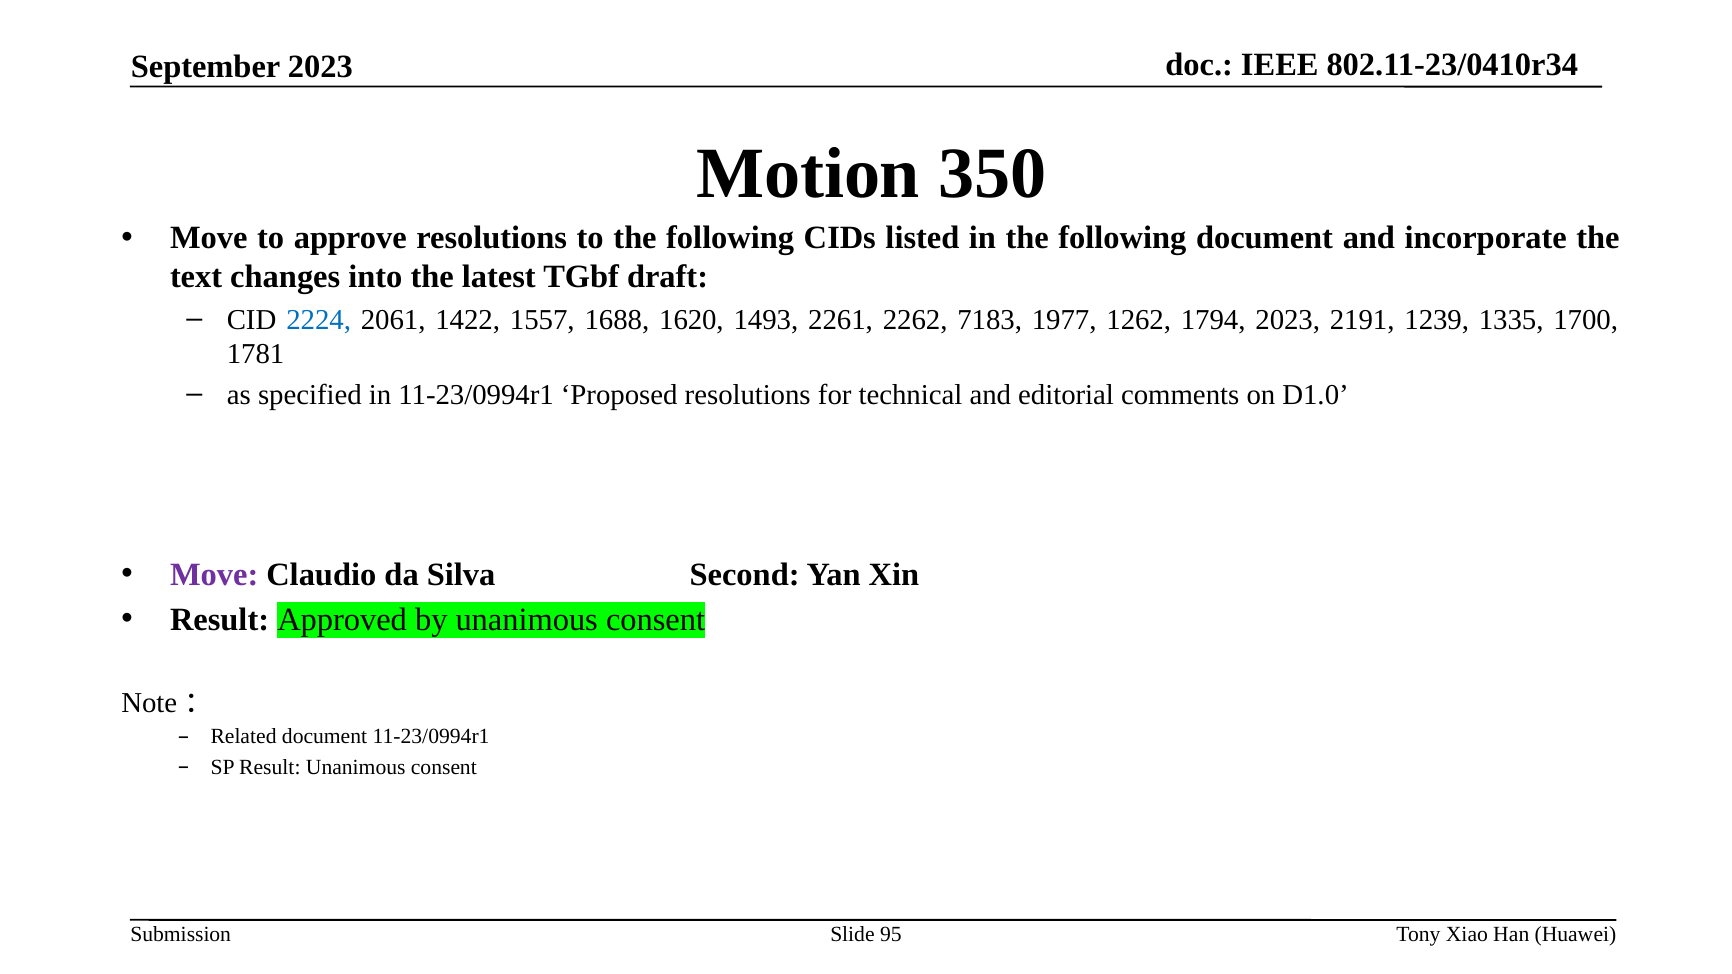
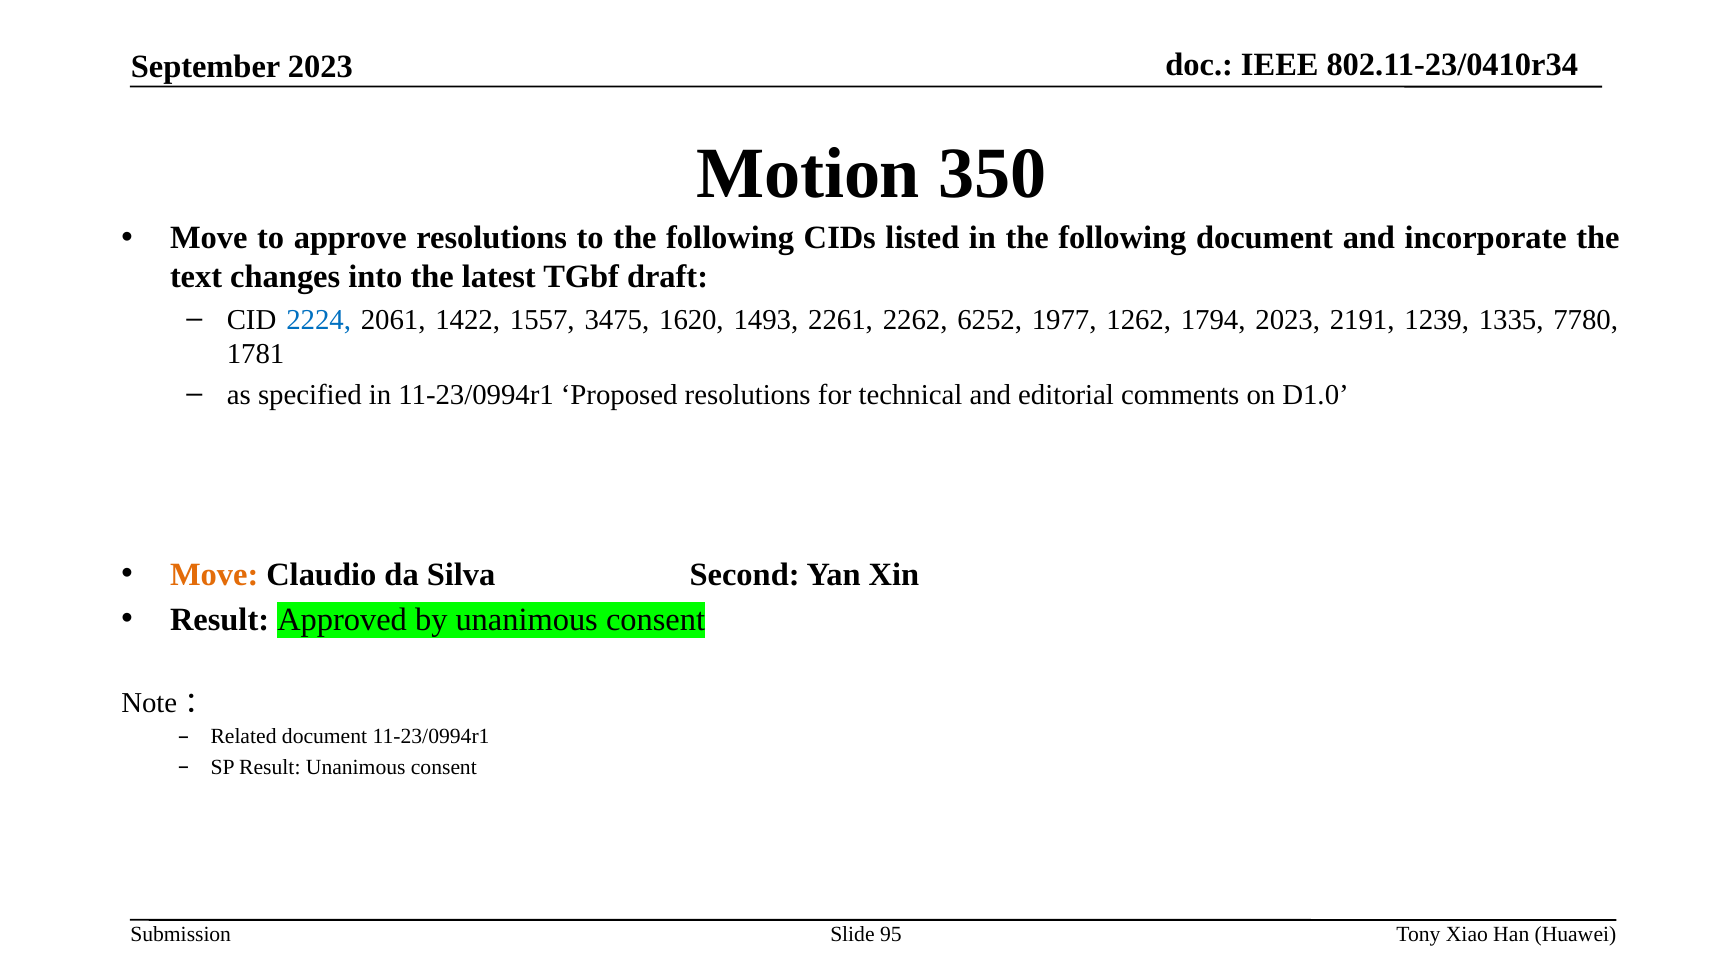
1688: 1688 -> 3475 (617, 320)
7183: 7183 -> 6252 (990, 320)
1700: 1700 -> 7780 (1586, 320)
Move colour: purple -> orange (214, 575)
